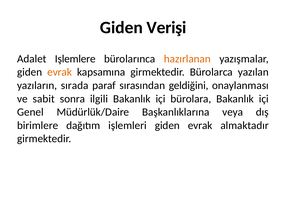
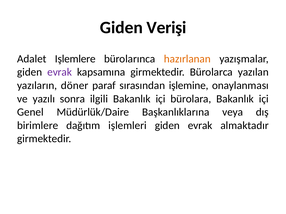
evrak colour: orange -> purple (60, 72)
sırada: sırada -> döner (75, 86)
geldiğini: geldiğini -> işlemine (189, 86)
sabit: sabit -> yazılı (44, 99)
